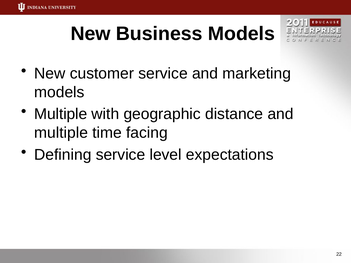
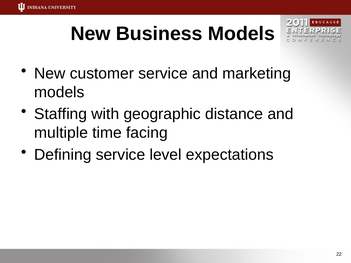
Multiple: Multiple -> Staffing (61, 114)
